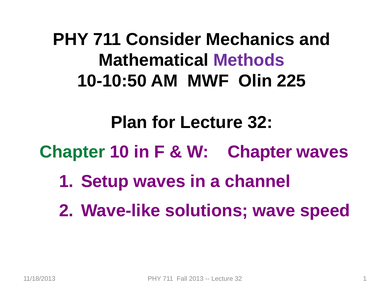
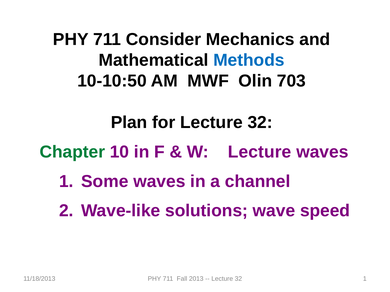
Methods colour: purple -> blue (249, 60)
225: 225 -> 703 (291, 81)
W Chapter: Chapter -> Lecture (260, 152)
Setup: Setup -> Some (105, 182)
